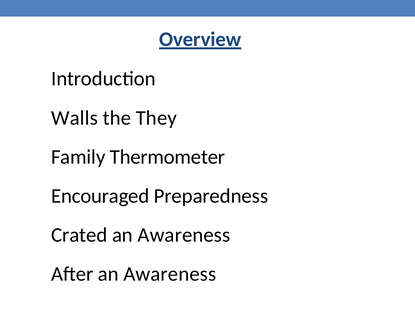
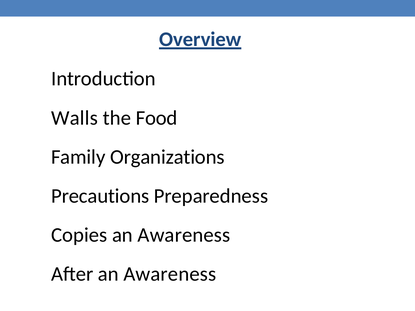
They: They -> Food (157, 118)
Thermometer: Thermometer -> Organizations (167, 157)
Encouraged: Encouraged -> Precautions (100, 196)
Crated: Crated -> Copies (79, 235)
